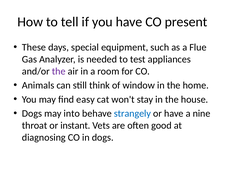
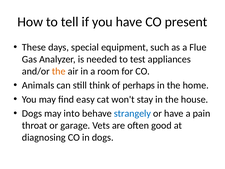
the colour: purple -> orange (59, 71)
window: window -> perhaps (139, 85)
nine: nine -> pain (202, 113)
instant: instant -> garage (75, 125)
